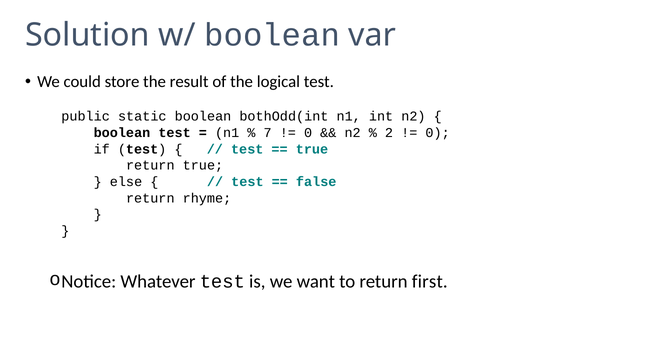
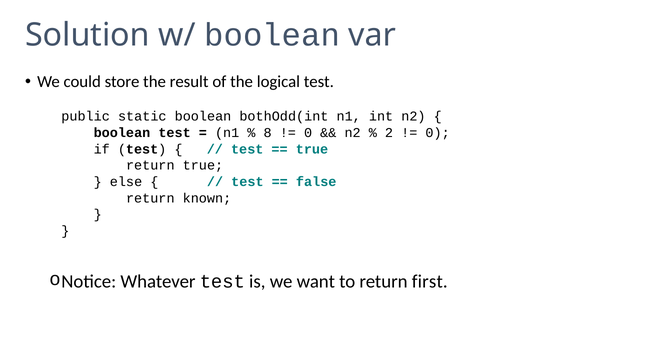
7: 7 -> 8 (268, 133)
rhyme: rhyme -> known (207, 198)
